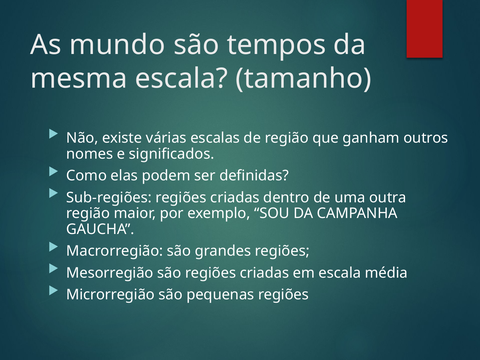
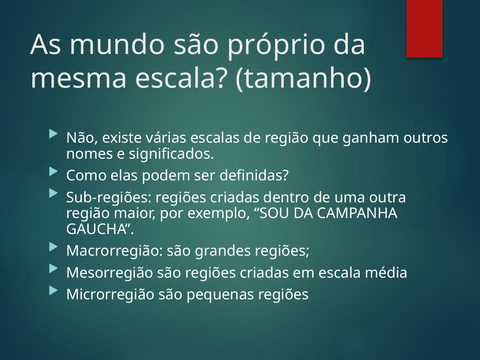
tempos: tempos -> próprio (276, 45)
